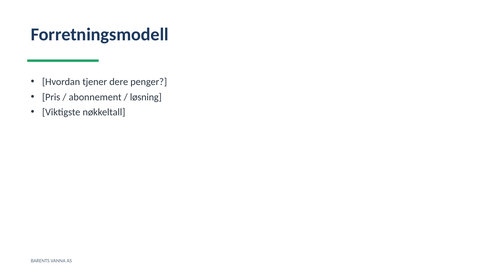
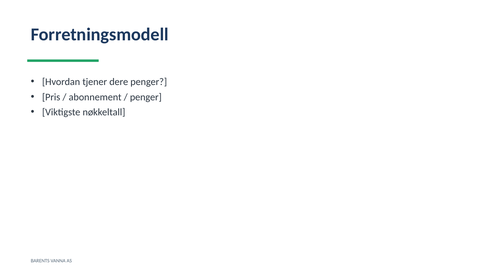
løsning: løsning -> penger (146, 97)
